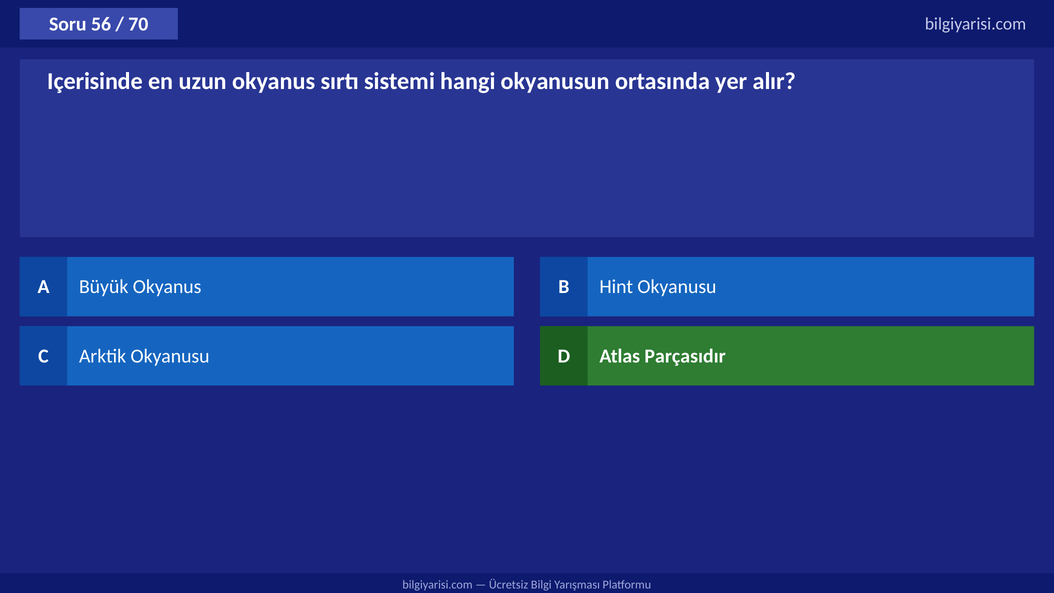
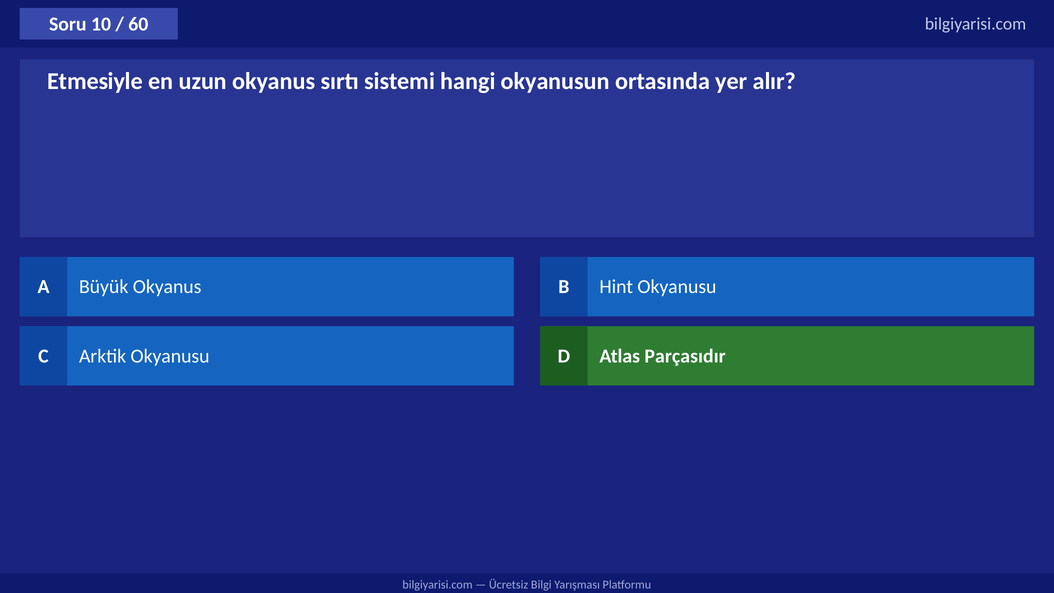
56: 56 -> 10 (101, 24)
70: 70 -> 60 (138, 24)
Içerisinde: Içerisinde -> Etmesiyle (95, 81)
